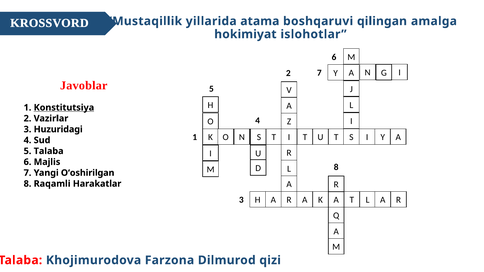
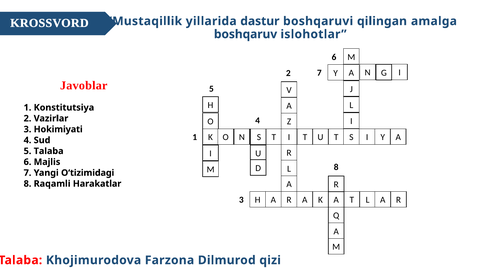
atama: atama -> dastur (260, 21)
hokimiyat: hokimiyat -> boshqaruv (246, 34)
Konstitutsiya underline: present -> none (64, 108)
Huzuridagi: Huzuridagi -> Hokimiyati (58, 129)
O‘oshirilgan: O‘oshirilgan -> O‘tizimidagi (88, 173)
